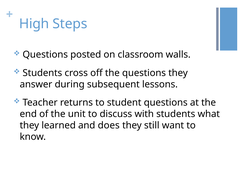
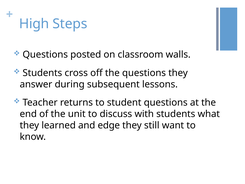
does: does -> edge (109, 125)
